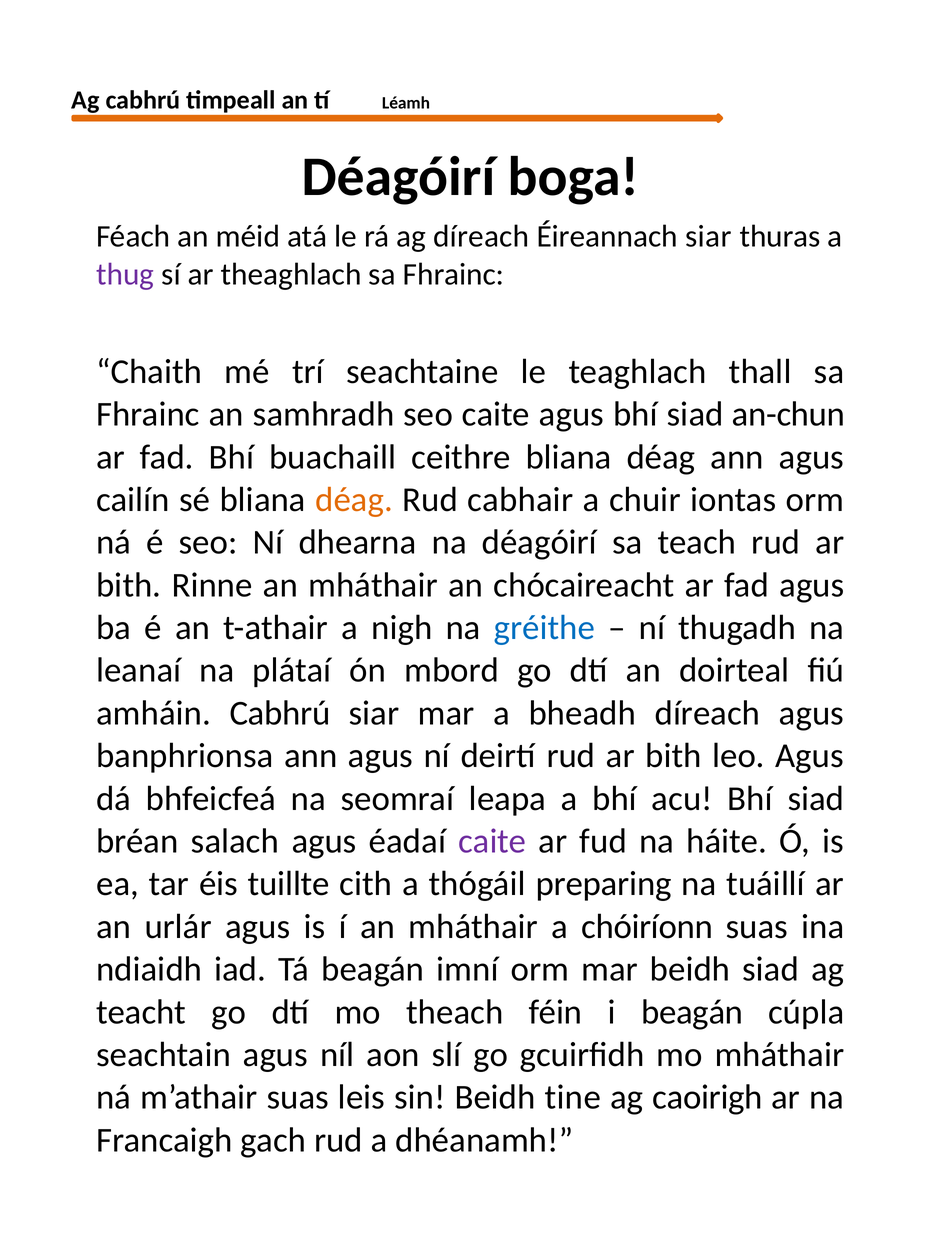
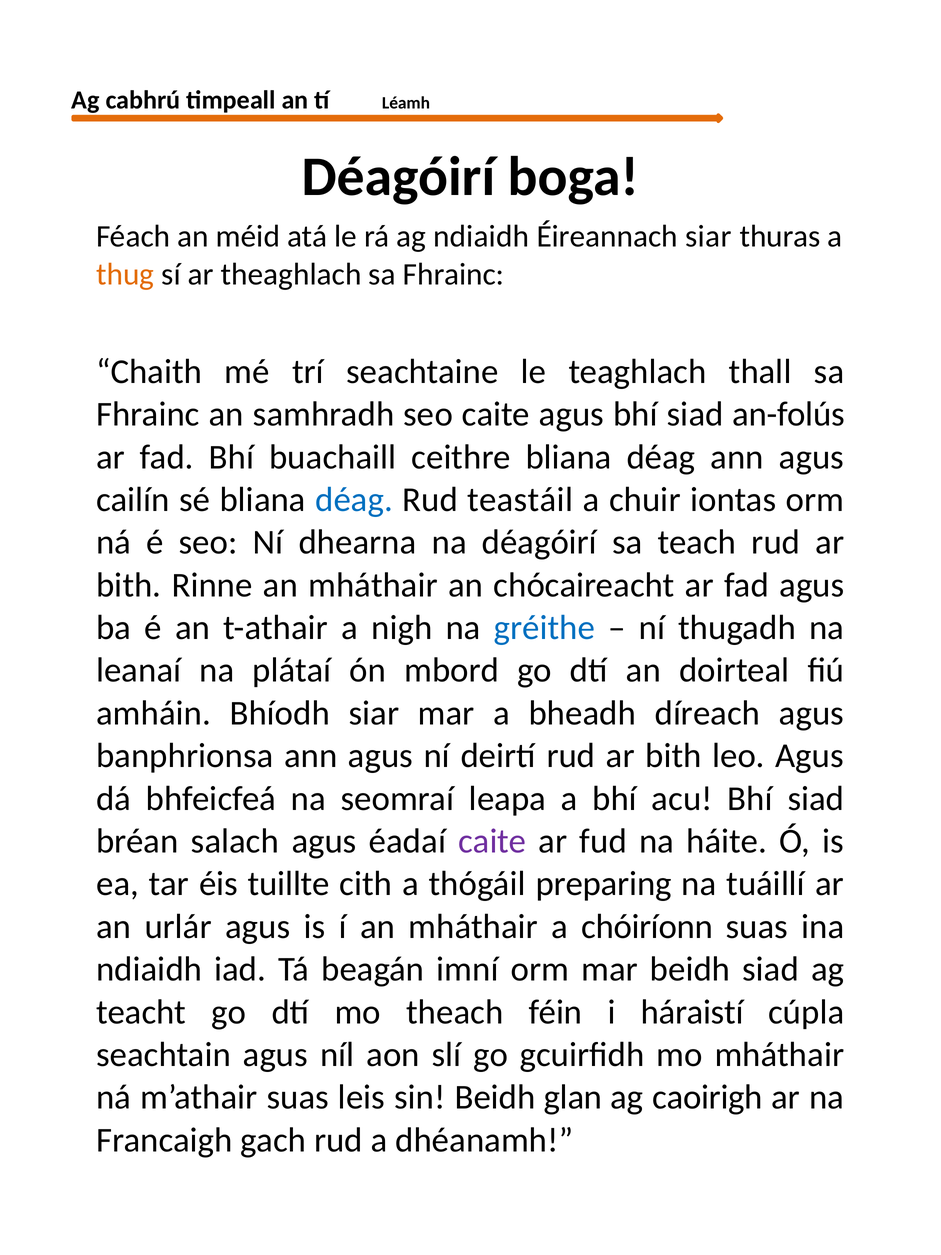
ag díreach: díreach -> ndiaidh (481, 236)
thug colour: purple -> orange (125, 274)
an-chun: an-chun -> an-folús (789, 414)
déag colour: orange -> blue (354, 500)
cabhair: cabhair -> teastáil (520, 500)
amháin Cabhrú: Cabhrú -> Bhíodh (280, 713)
i beagán: beagán -> háraistí (692, 1012)
tine: tine -> glan (573, 1097)
